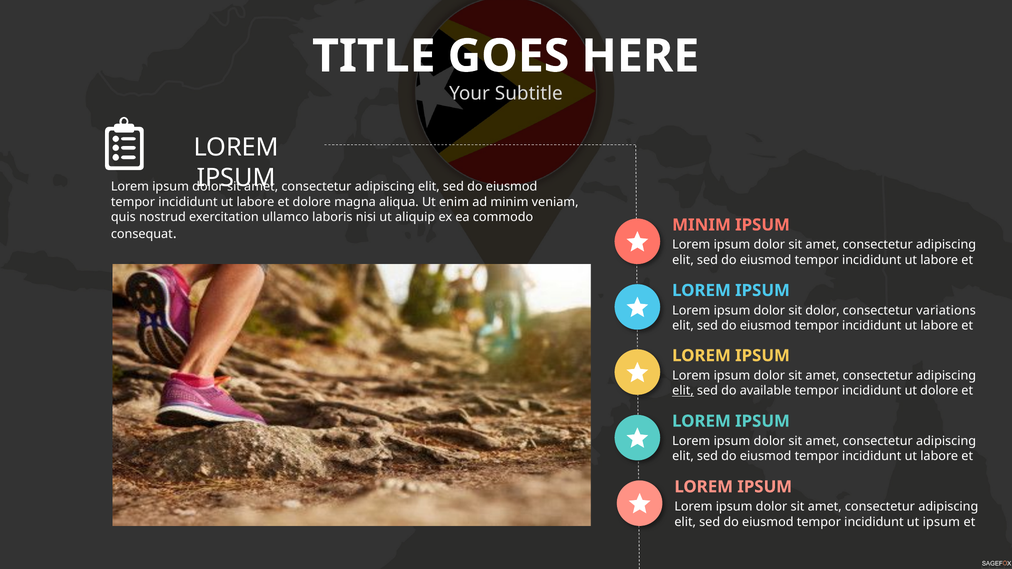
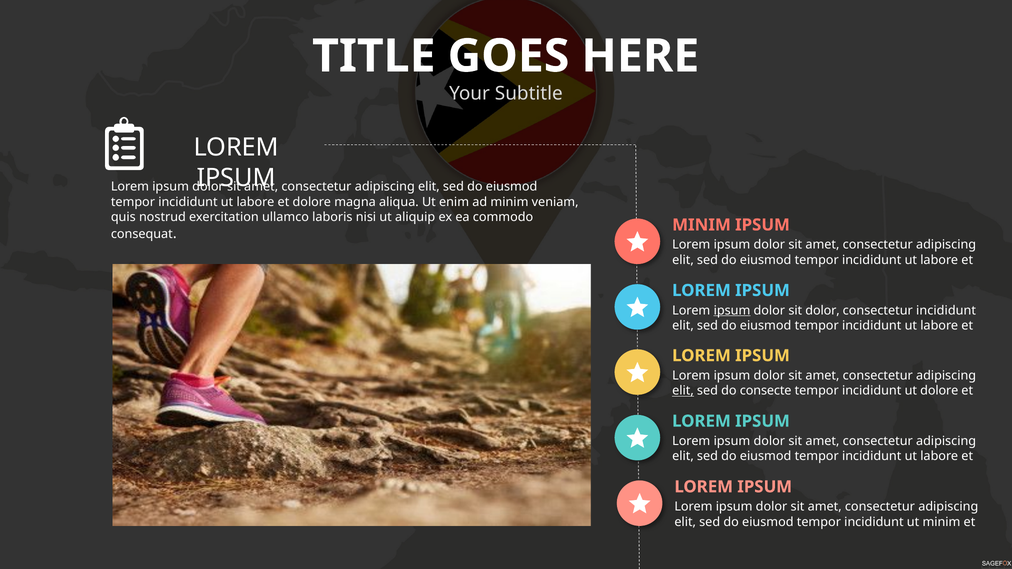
ipsum underline: none -> present (732, 311)
consectetur variations: variations -> incididunt (946, 311)
available: available -> consecte (766, 391)
ut ipsum: ipsum -> minim (941, 522)
